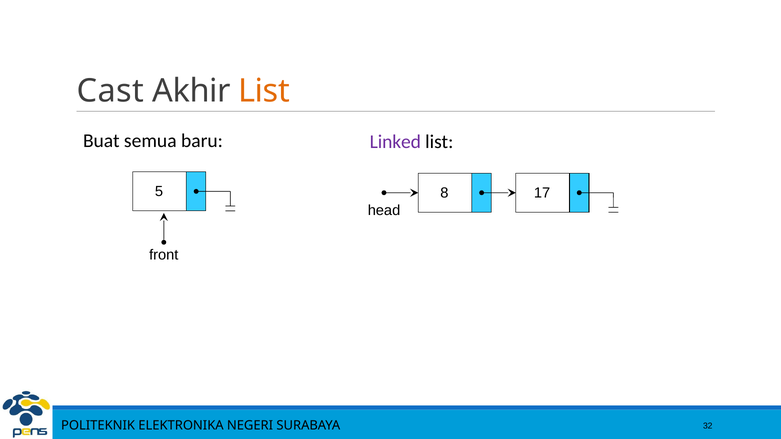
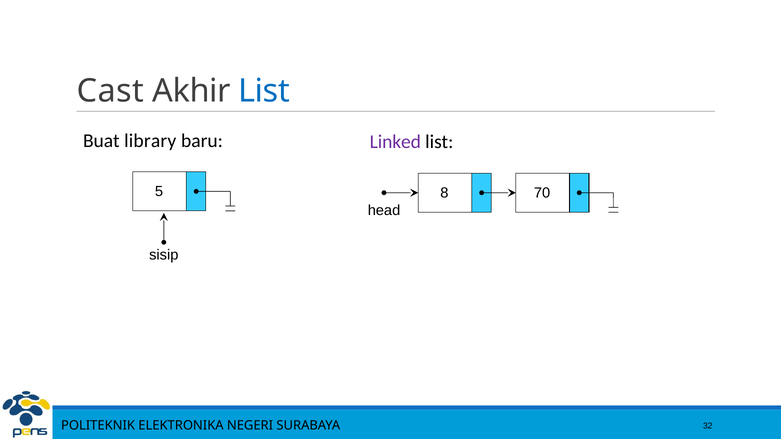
List colour: orange -> blue (264, 91)
semua: semua -> library (150, 141)
17: 17 -> 70 (542, 193)
front: front -> sisip (164, 255)
